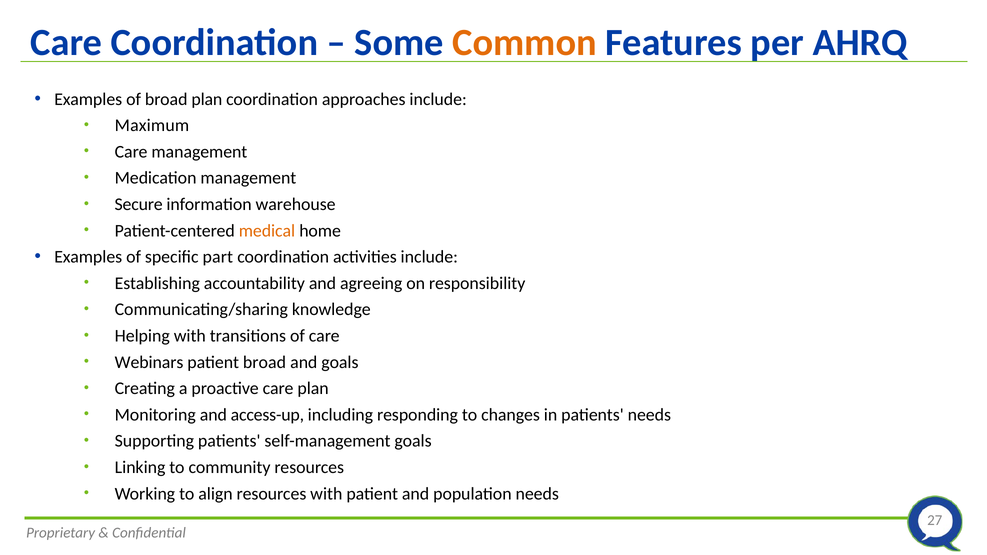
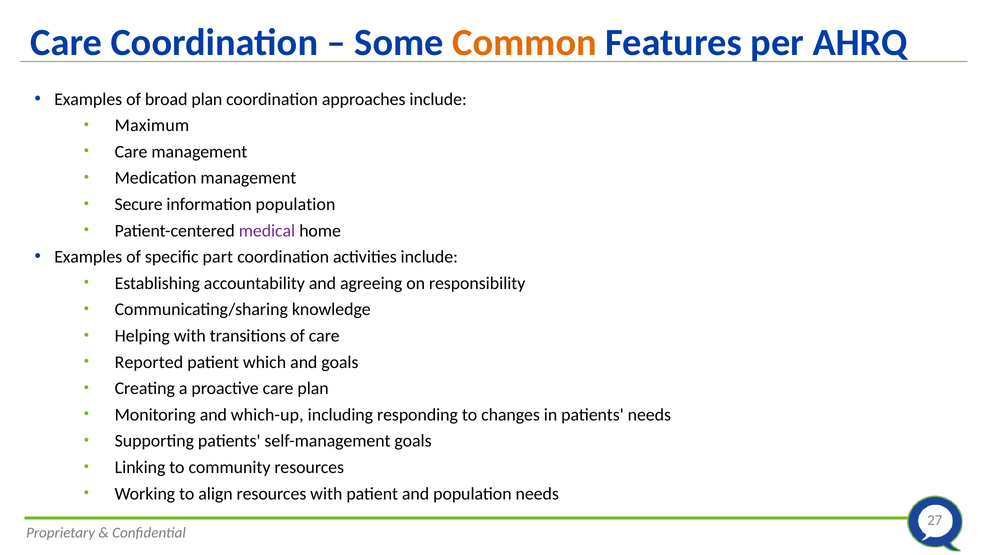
information warehouse: warehouse -> population (295, 204)
medical colour: orange -> purple (267, 231)
Webinars: Webinars -> Reported (149, 362)
patient broad: broad -> which (265, 362)
access-up: access-up -> which-up (267, 415)
